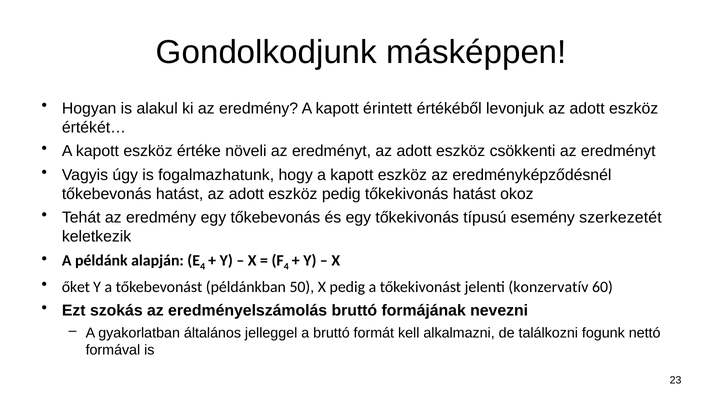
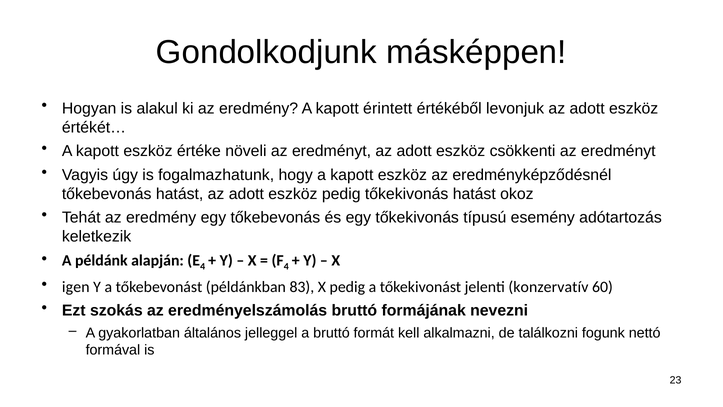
szerkezetét: szerkezetét -> adótartozás (621, 218)
őket: őket -> igen (76, 287)
50: 50 -> 83 (302, 287)
